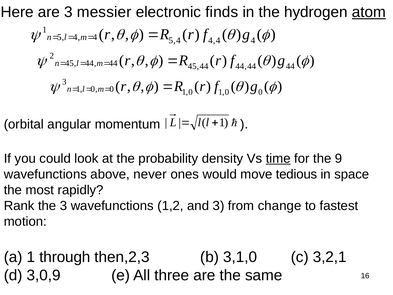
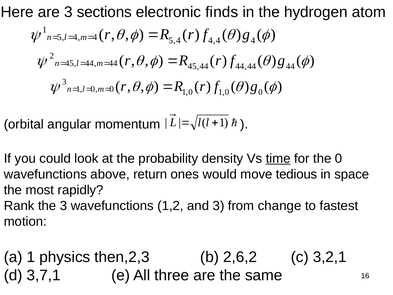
messier: messier -> sections (104, 12)
atom underline: present -> none (369, 12)
the 9: 9 -> 0 (339, 158)
never: never -> return (150, 174)
through: through -> physics (65, 257)
3,1,0: 3,1,0 -> 2,6,2 (240, 257)
3,0,9: 3,0,9 -> 3,7,1 (44, 275)
